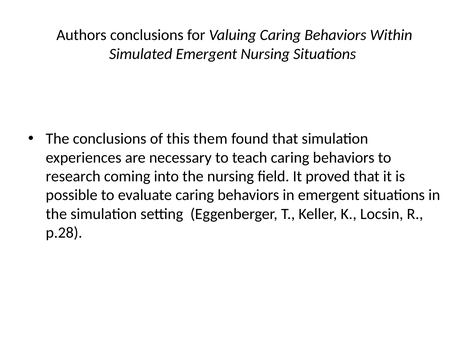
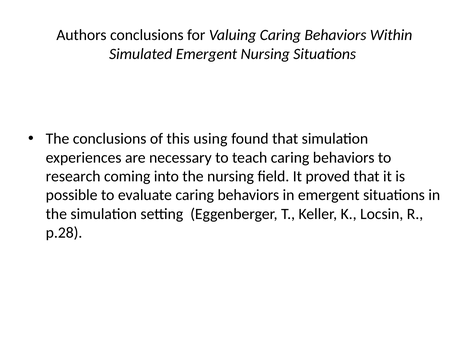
them: them -> using (210, 139)
